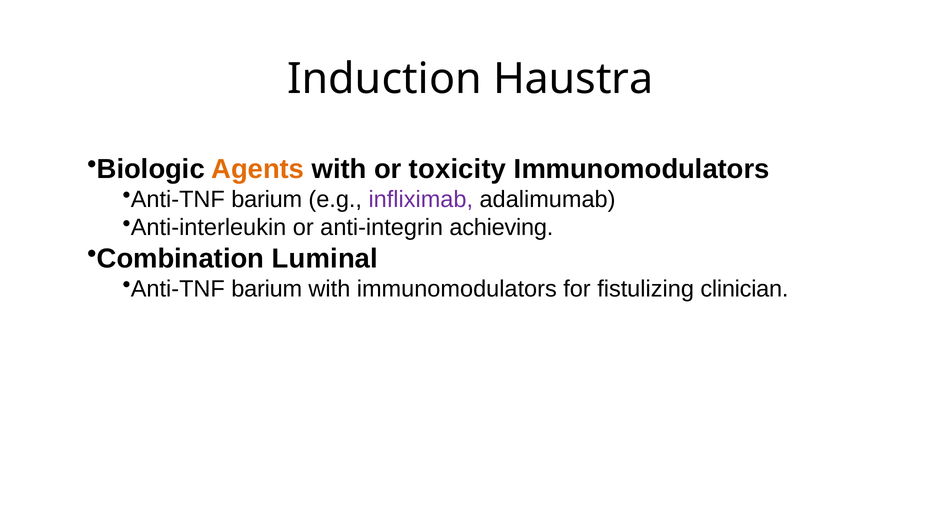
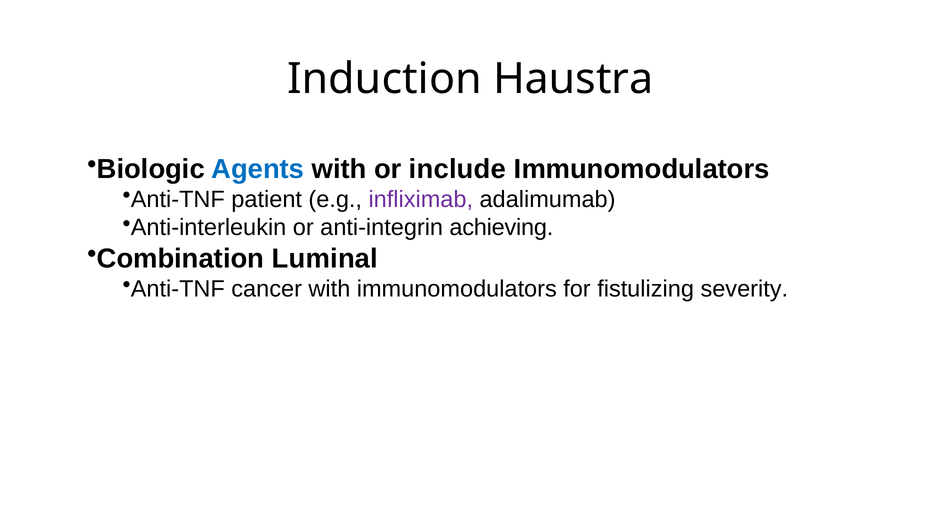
Agents colour: orange -> blue (258, 169)
toxicity: toxicity -> include (458, 169)
barium: barium -> patient (267, 199)
barium: barium -> cancer (267, 288)
clinician: clinician -> severity (744, 288)
